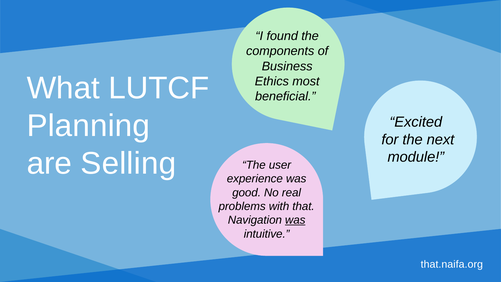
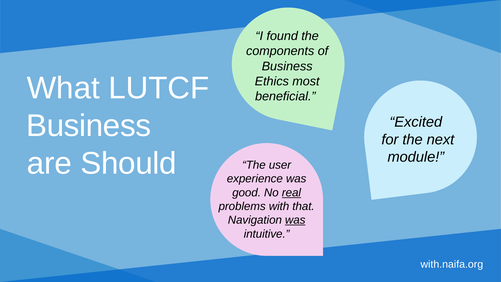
Planning: Planning -> Business (89, 126)
Selling: Selling -> Should (129, 163)
real underline: none -> present (291, 192)
that.naifa.org: that.naifa.org -> with.naifa.org (452, 264)
